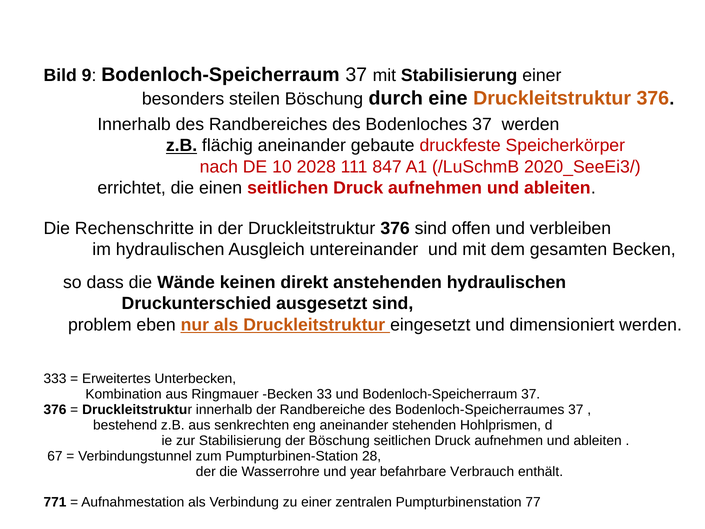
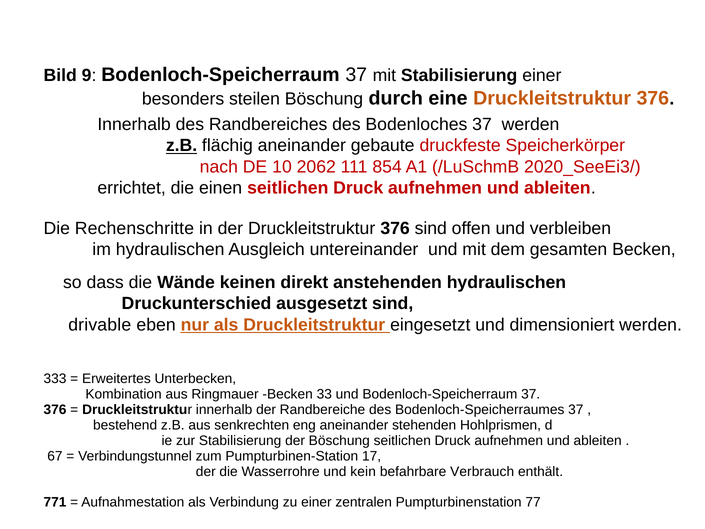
2028: 2028 -> 2062 (316, 167)
847: 847 -> 854 (387, 167)
problem: problem -> drivable (100, 325)
28: 28 -> 17 (372, 456)
year: year -> kein (363, 471)
